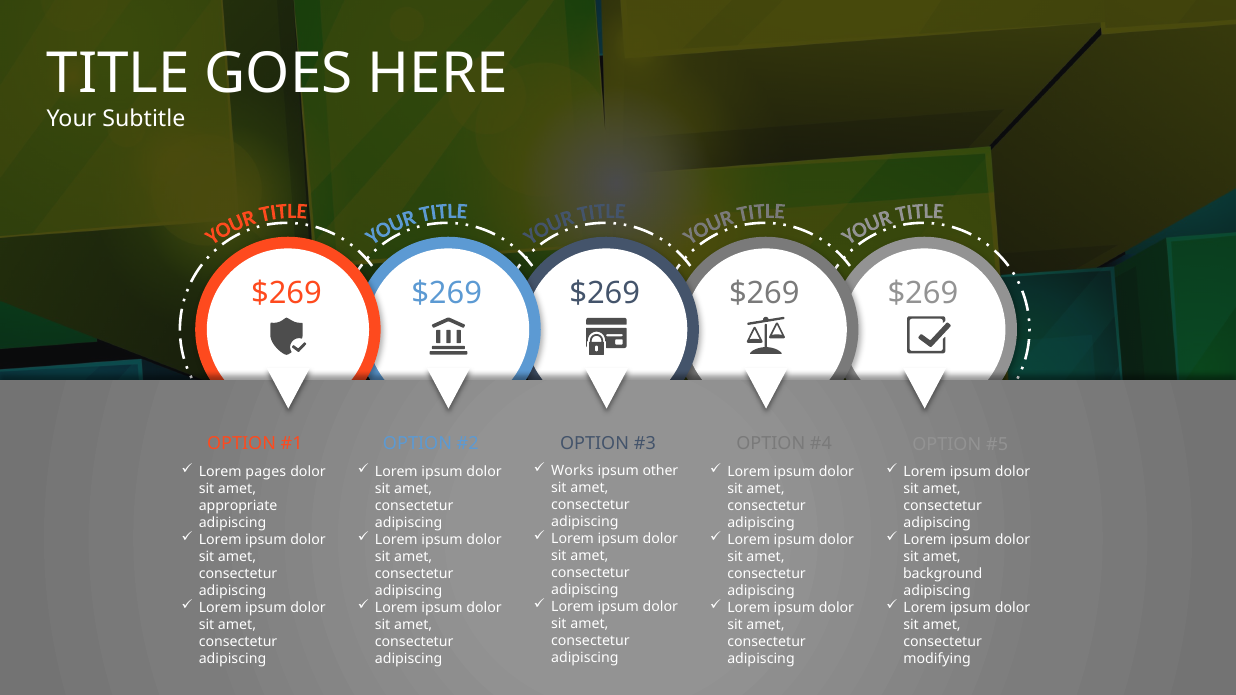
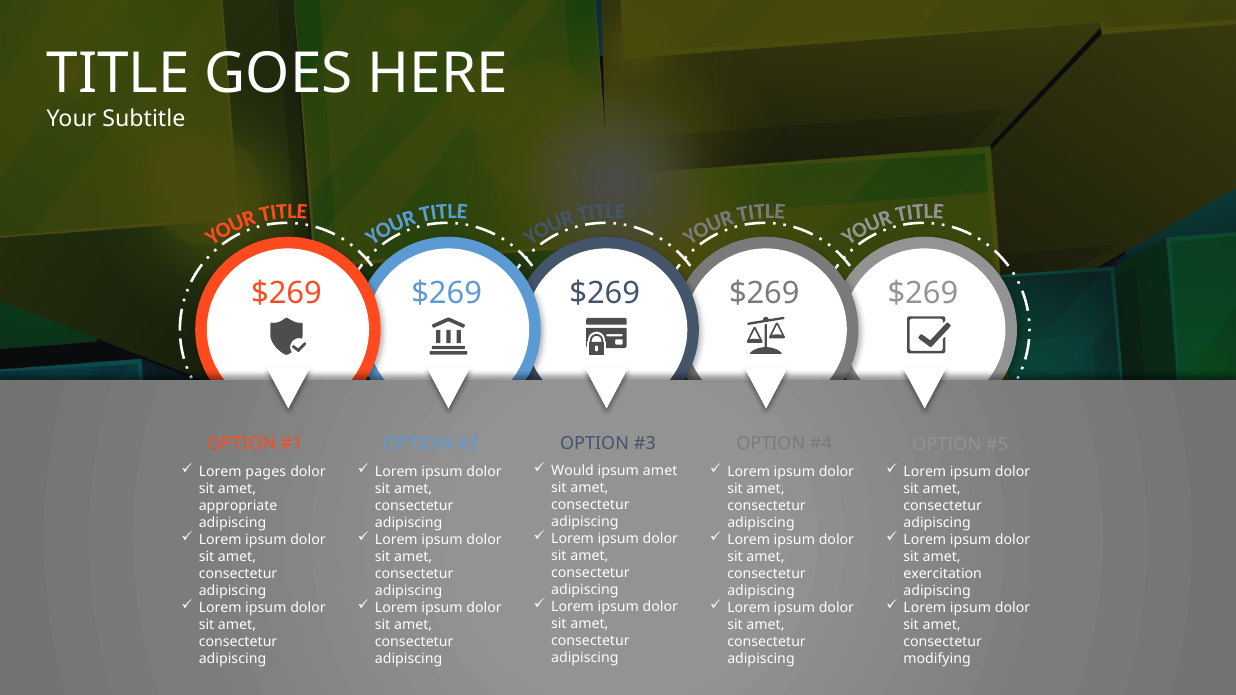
Works: Works -> Would (573, 471)
ipsum other: other -> amet (660, 471)
background: background -> exercitation (943, 575)
